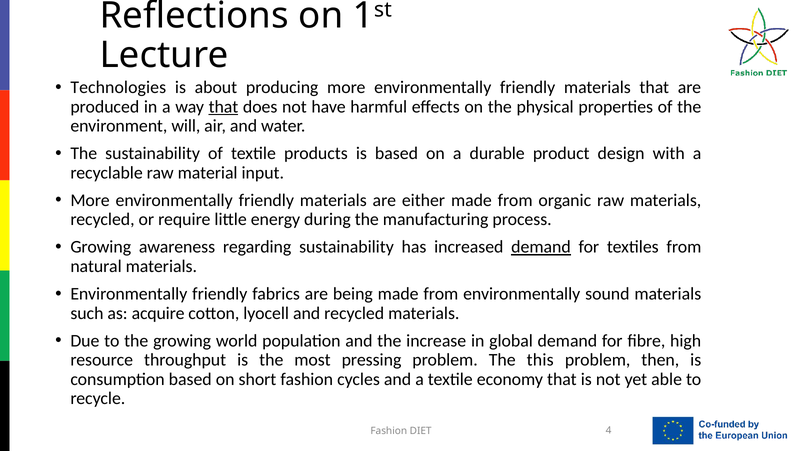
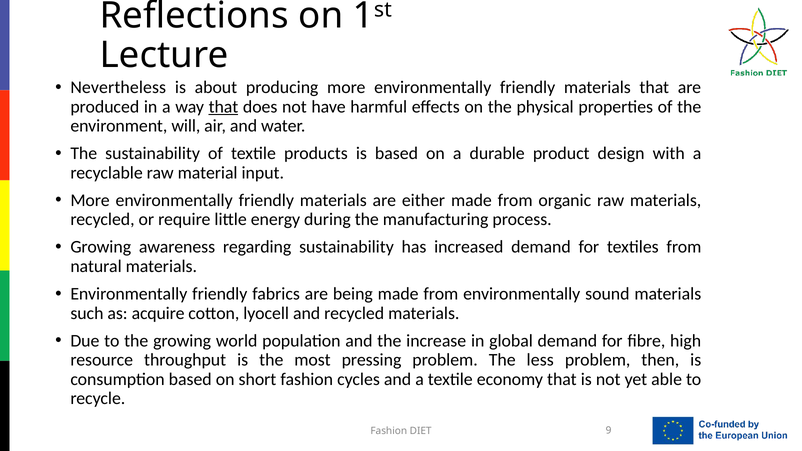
Technologies: Technologies -> Nevertheless (118, 87)
demand underline: present -> none (541, 247)
this: this -> less (540, 360)
4: 4 -> 9 (609, 431)
